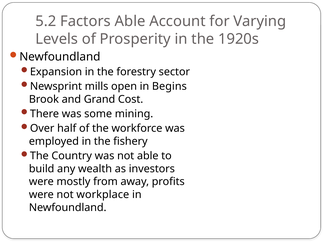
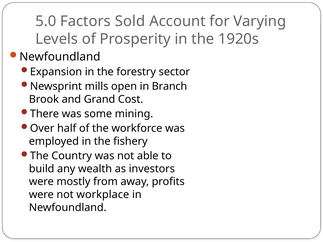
5.2: 5.2 -> 5.0 (46, 21)
Factors Able: Able -> Sold (130, 21)
Begins: Begins -> Branch (169, 86)
